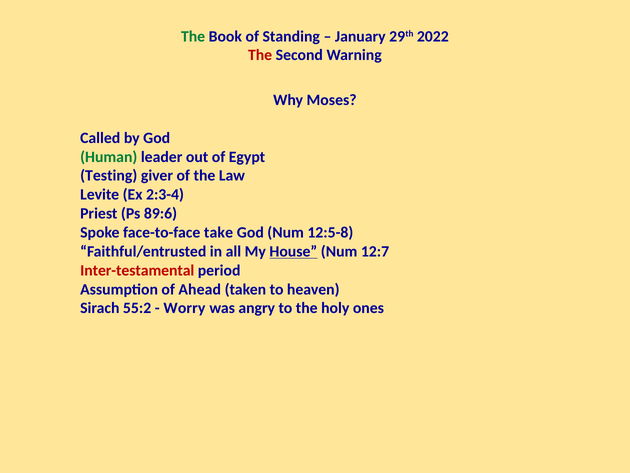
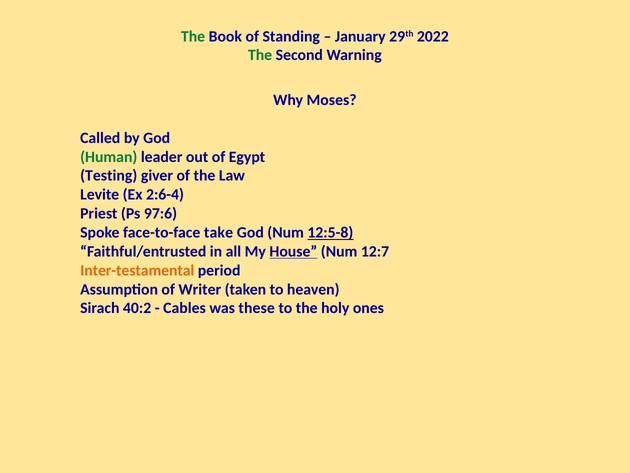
The colour: red -> green (260, 55)
2:3-4: 2:3-4 -> 2:6-4 (165, 194)
89:6: 89:6 -> 97:6 (160, 213)
12:5-8 underline: none -> present (330, 232)
Inter-testamental colour: red -> orange (137, 270)
Ahead: Ahead -> Writer (200, 289)
55:2: 55:2 -> 40:2 (137, 308)
Worry: Worry -> Cables (185, 308)
angry: angry -> these (257, 308)
